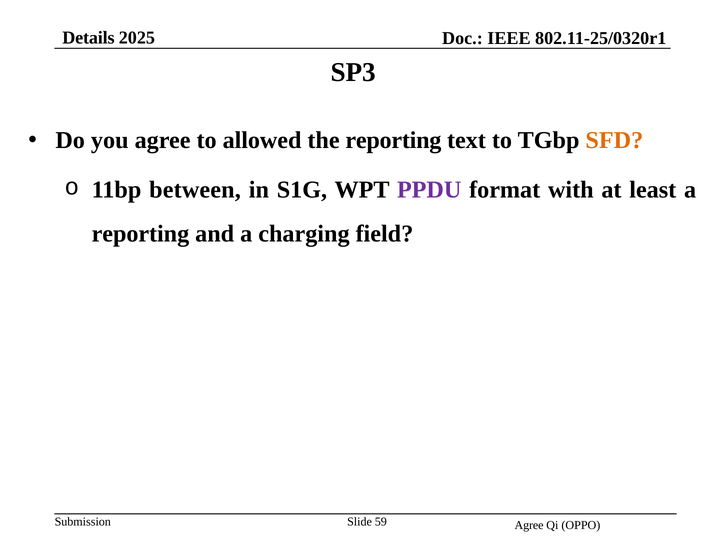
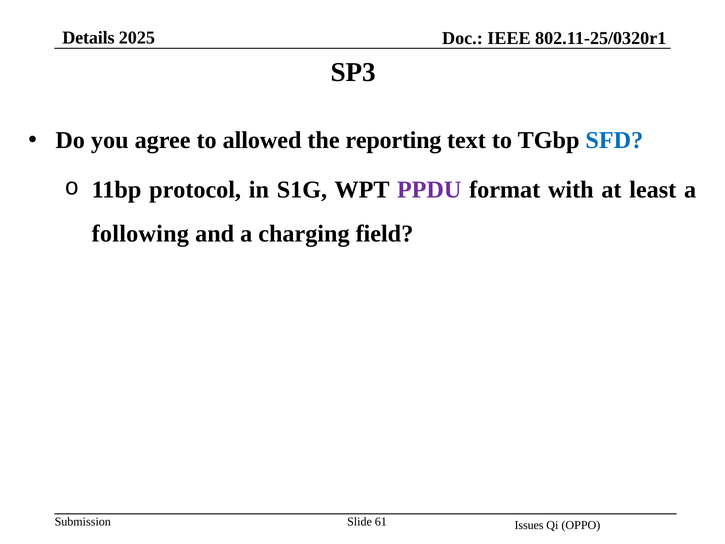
SFD colour: orange -> blue (614, 140)
between: between -> protocol (195, 190)
reporting: reporting -> following (140, 233)
59: 59 -> 61 (381, 521)
Agree: Agree -> Issues (529, 525)
